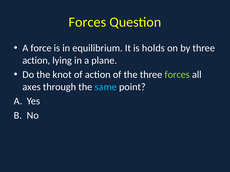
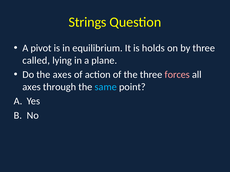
Forces: Forces -> Strings (88, 22)
force: force -> pivot (41, 48)
action: action -> called (36, 61)
the knot: knot -> axes (62, 75)
forces colour: light green -> pink (177, 75)
